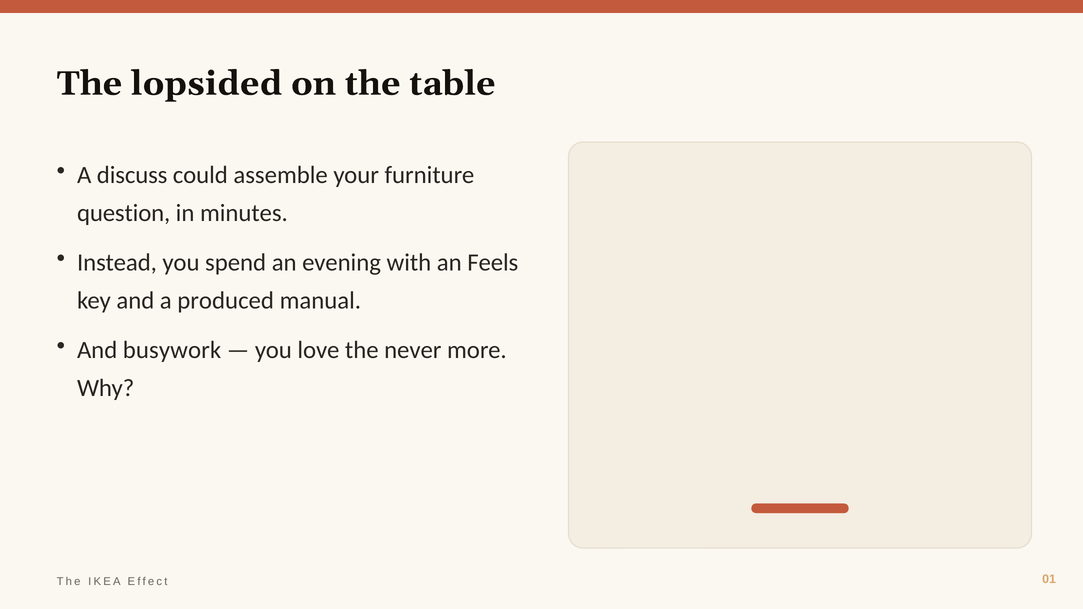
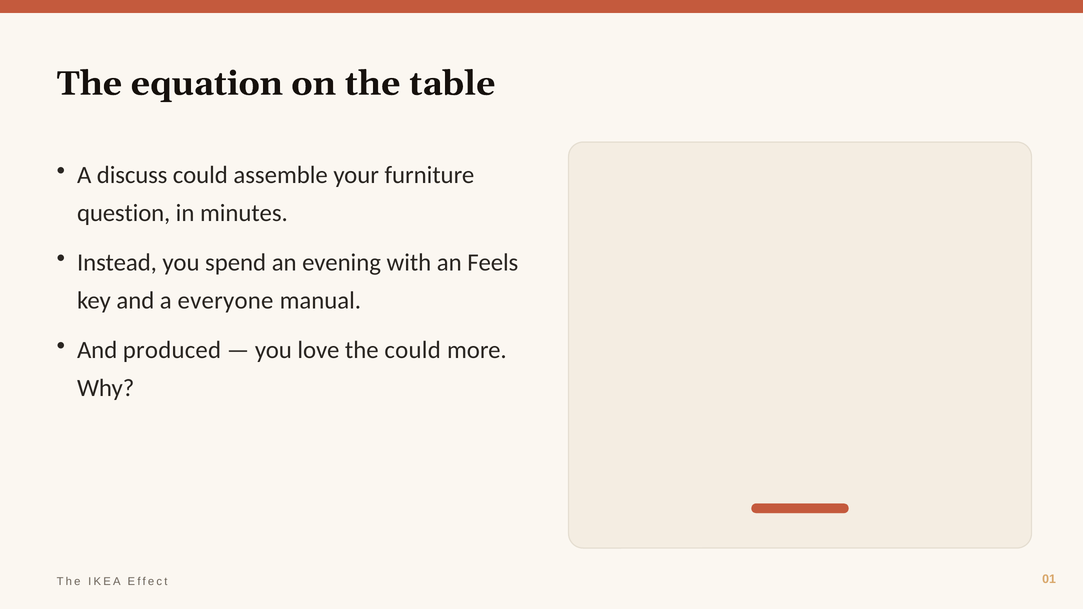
lopsided: lopsided -> equation (207, 84)
produced: produced -> everyone (226, 301)
busywork: busywork -> produced (172, 350)
the never: never -> could (413, 350)
